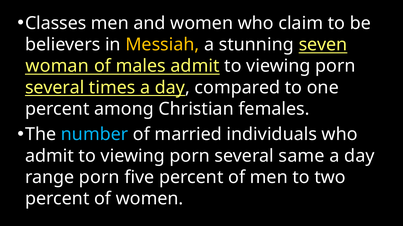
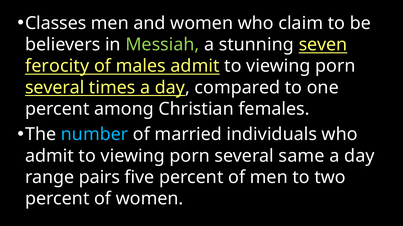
Messiah colour: yellow -> light green (162, 45)
woman: woman -> ferocity (57, 66)
range porn: porn -> pairs (99, 178)
